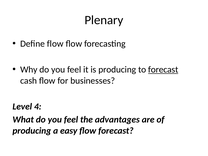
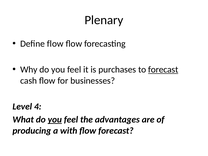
is producing: producing -> purchases (117, 70)
you underline: none -> present (55, 120)
easy: easy -> with (69, 131)
